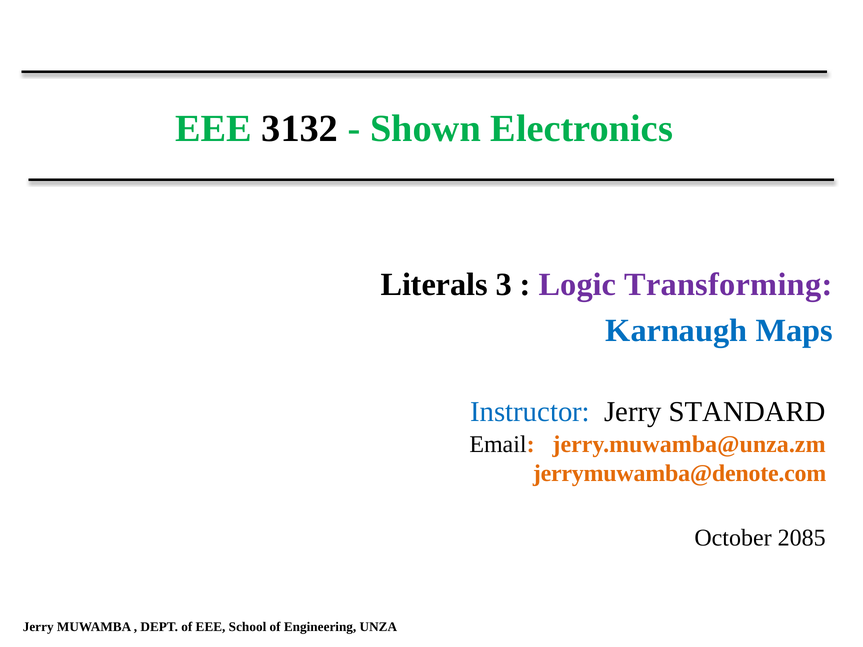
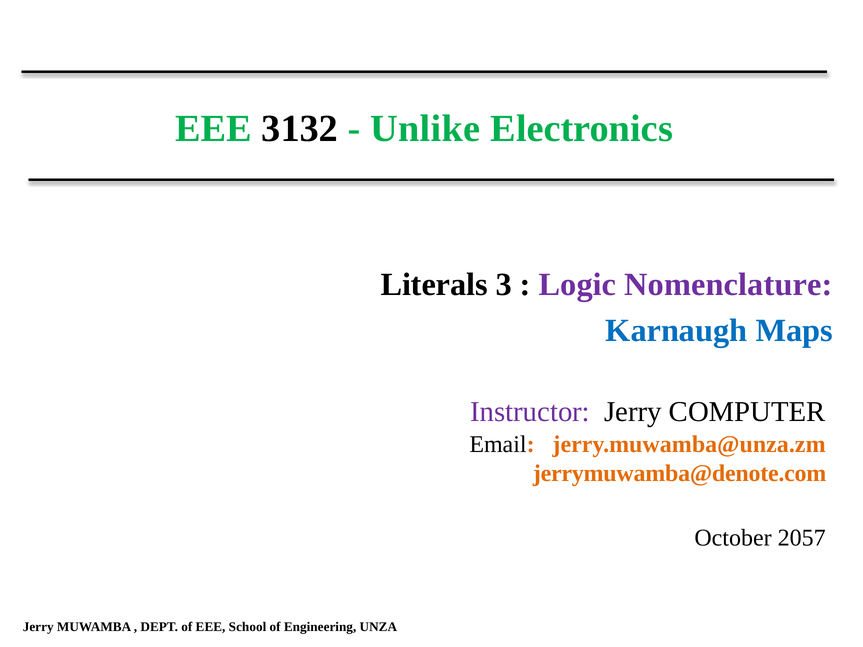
Shown: Shown -> Unlike (425, 129)
Transforming: Transforming -> Nomenclature (728, 285)
Instructor colour: blue -> purple (530, 412)
STANDARD: STANDARD -> COMPUTER (747, 412)
2085: 2085 -> 2057 (802, 538)
